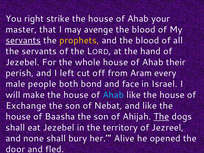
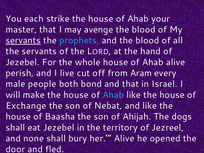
right: right -> each (34, 19)
prophets colour: yellow -> light blue (79, 40)
Ahab their: their -> alive (176, 62)
left: left -> live (67, 73)
and face: face -> that (131, 84)
The underline: present -> none (161, 117)
